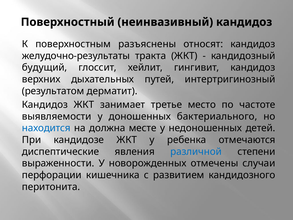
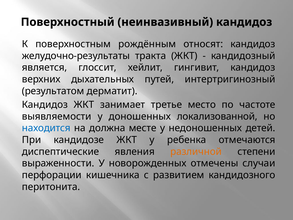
разъяснены: разъяснены -> рождённым (147, 44)
будущий: будущий -> является (45, 67)
бактериального: бактериального -> локализованной (217, 116)
различной colour: blue -> orange (196, 151)
